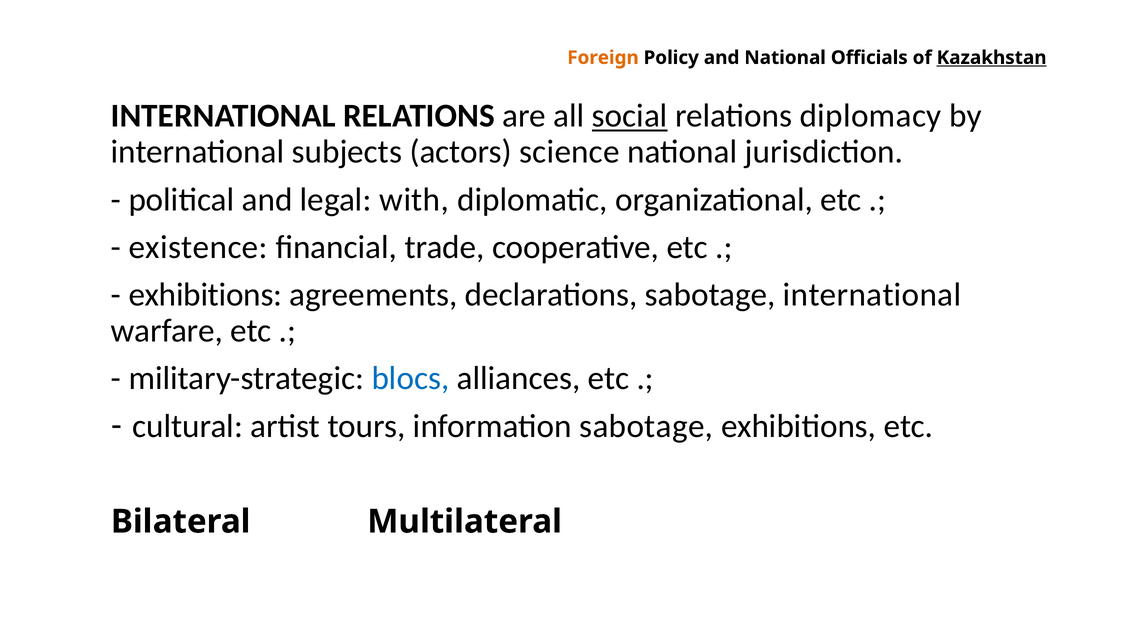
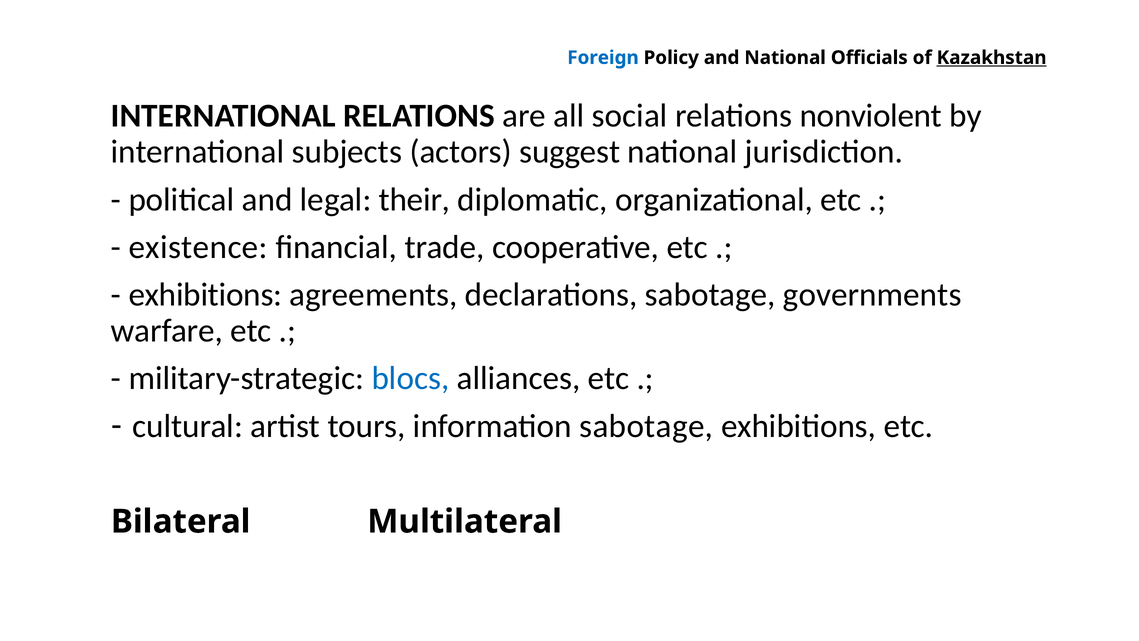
Foreign colour: orange -> blue (603, 58)
social underline: present -> none (630, 116)
diplomacy: diplomacy -> nonviolent (871, 116)
science: science -> suggest (570, 152)
with: with -> their (415, 199)
sabotage international: international -> governments (872, 295)
